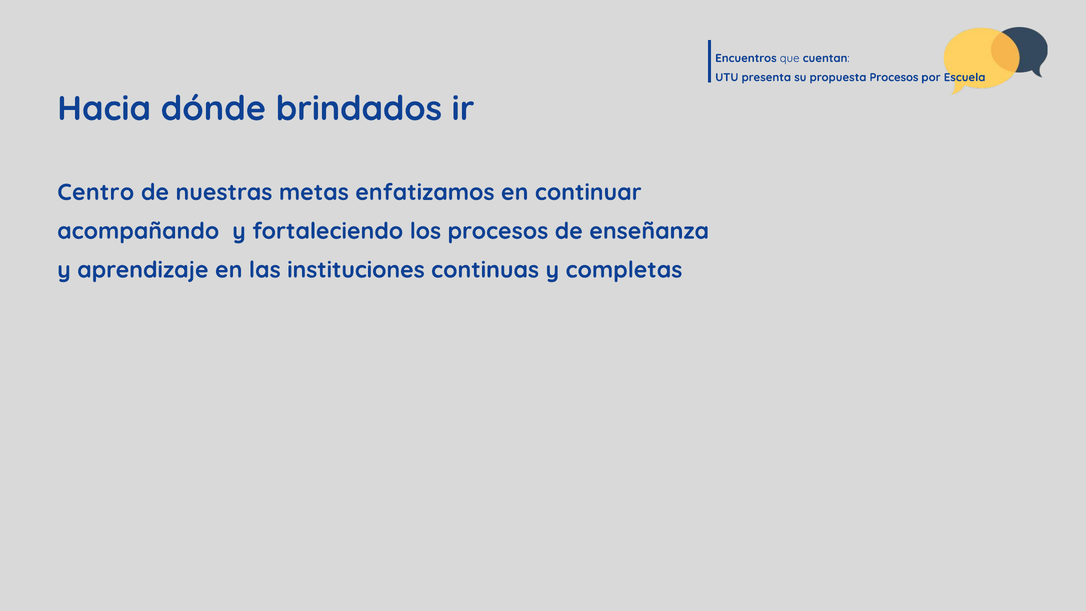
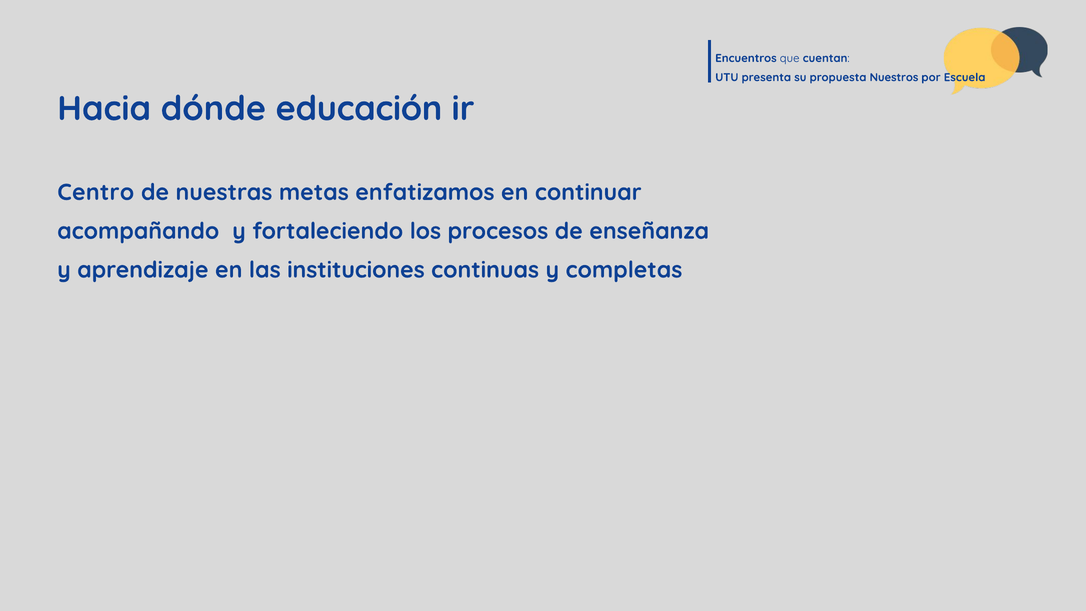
propuesta Procesos: Procesos -> Nuestros (894, 77)
brindados: brindados -> educación (359, 109)
